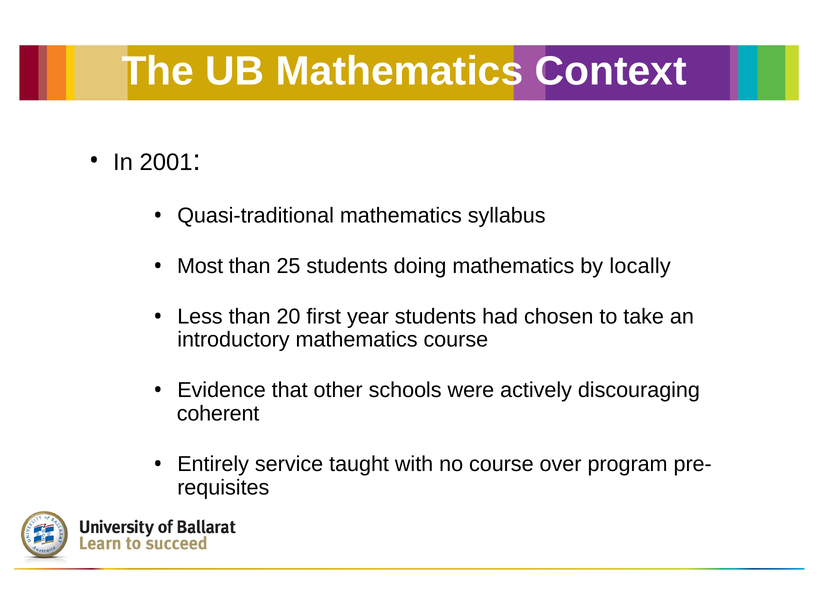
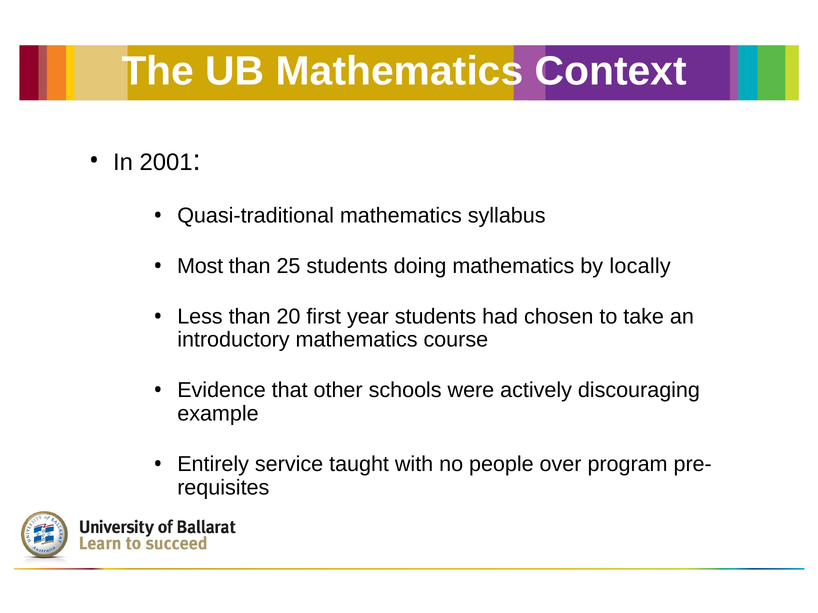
coherent: coherent -> example (218, 414)
no course: course -> people (501, 465)
